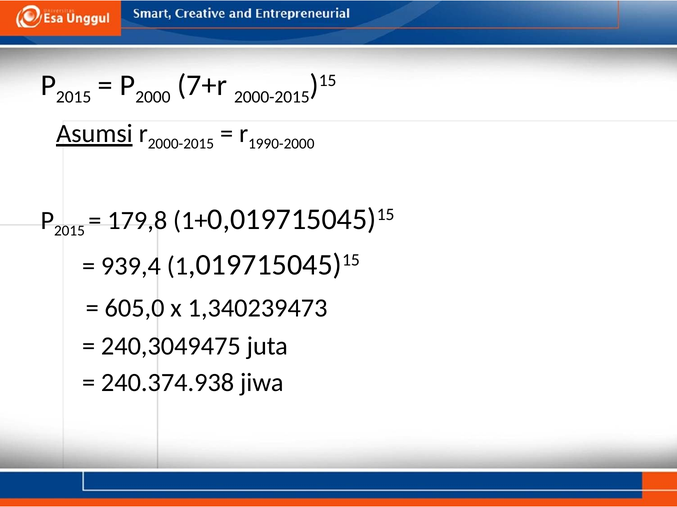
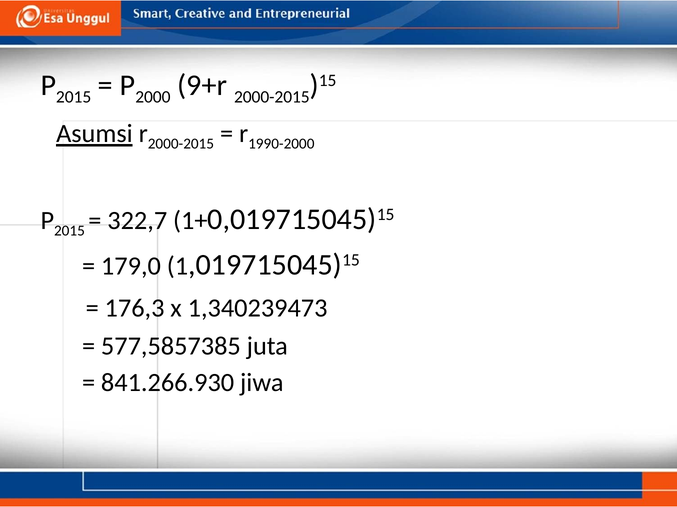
7+r: 7+r -> 9+r (202, 86)
179,8: 179,8 -> 322,7 (137, 221)
939,4: 939,4 -> 179,0 (131, 267)
605,0: 605,0 -> 176,3 (135, 309)
240,3049475: 240,3049475 -> 577,5857385 (171, 346)
240.374.938: 240.374.938 -> 841.266.930 (168, 383)
